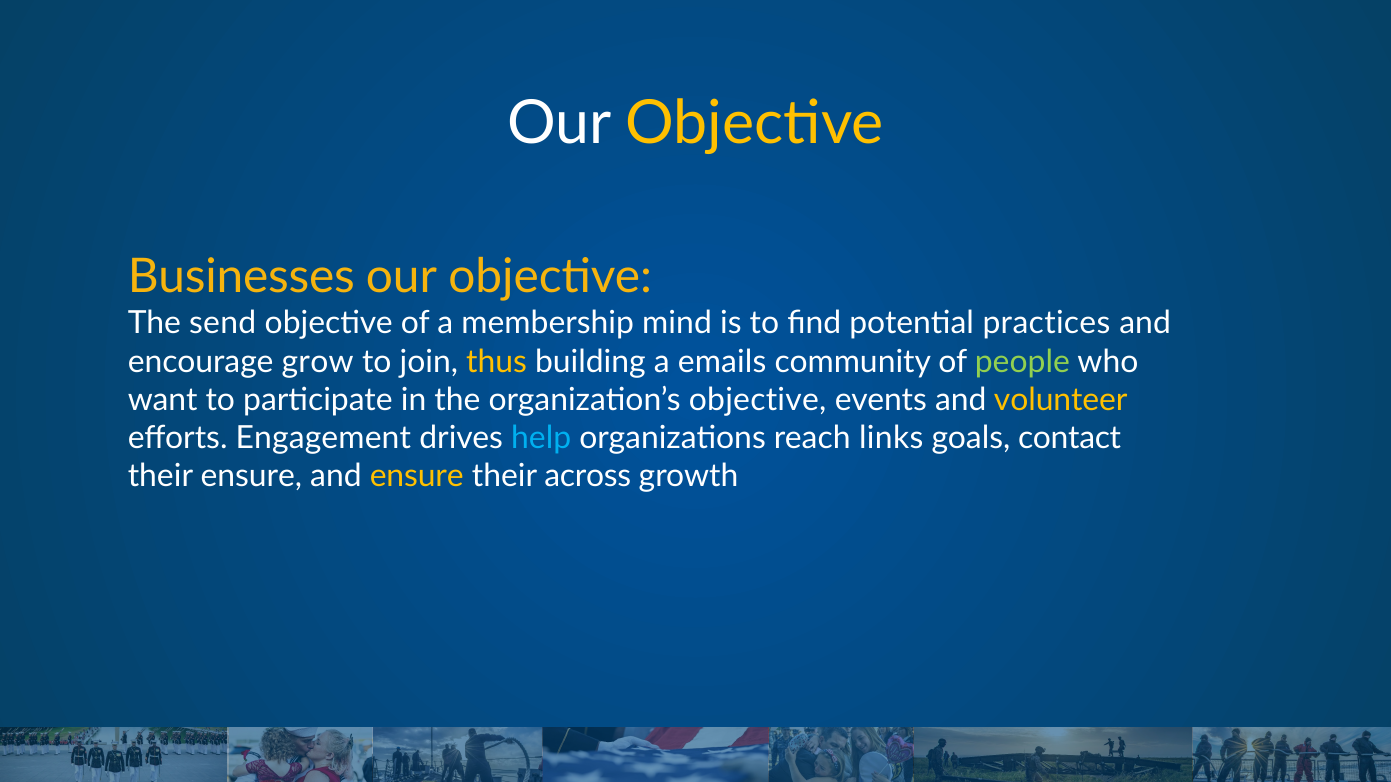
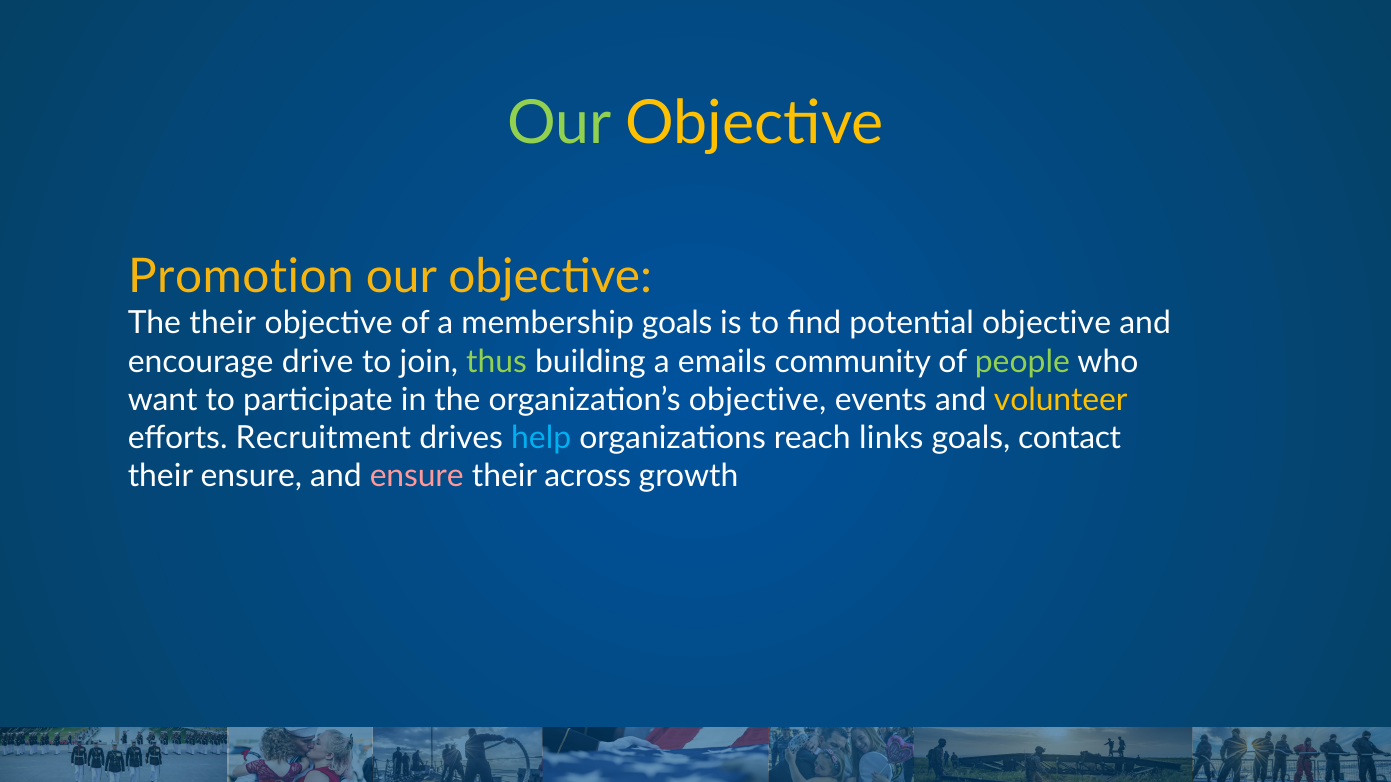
Our colour: white -> light green (559, 124)
Businesses: Businesses -> Promotion (241, 277)
The send: send -> their (223, 323)
membership mind: mind -> goals (677, 323)
potential practices: practices -> objective (1047, 323)
grow: grow -> drive (318, 362)
thus colour: yellow -> light green (497, 362)
Engagement: Engagement -> Recruitment (323, 438)
ensure colour: yellow -> pink (417, 477)
